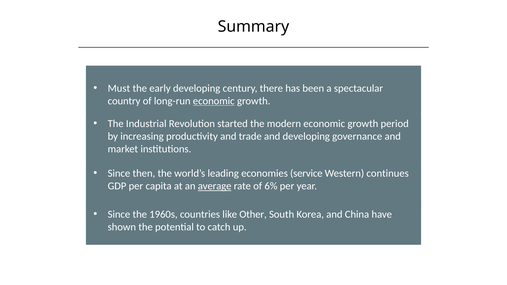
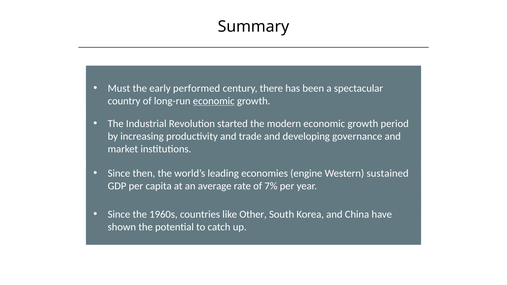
early developing: developing -> performed (197, 88)
service: service -> engine (306, 173)
continues: continues -> sustained (388, 173)
average underline: present -> none (215, 186)
6%: 6% -> 7% (271, 186)
